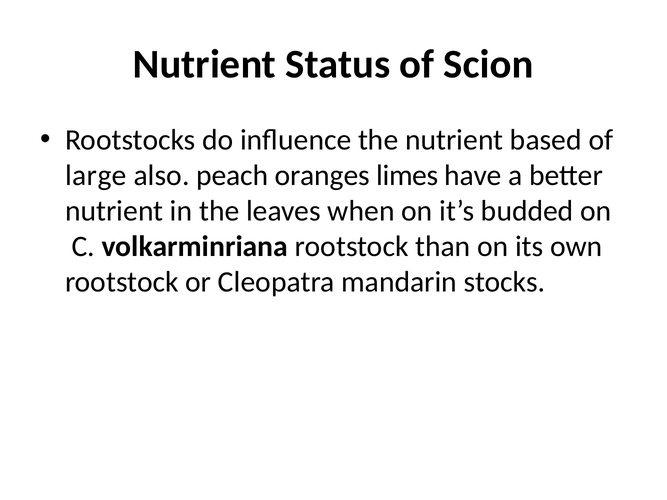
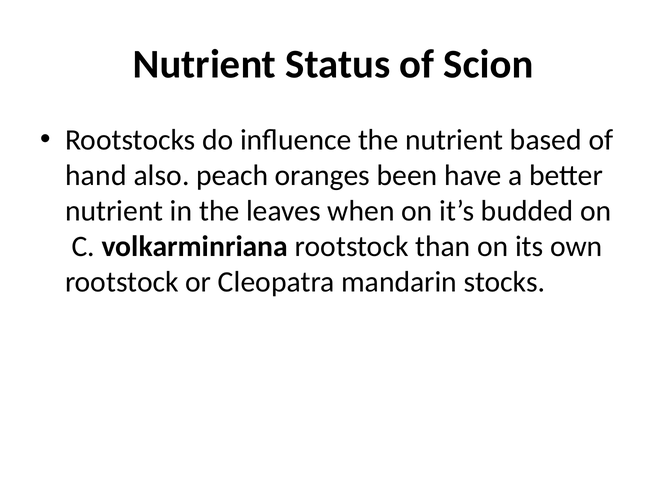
large: large -> hand (96, 176)
limes: limes -> been (407, 176)
